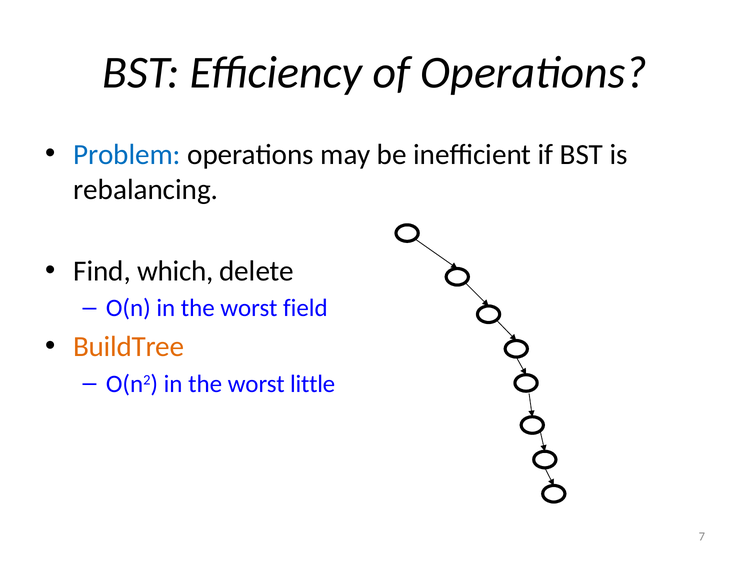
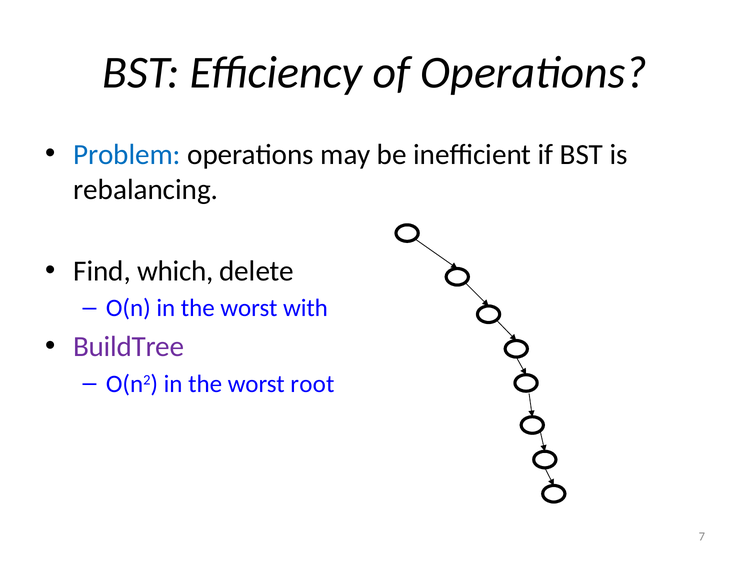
field: field -> with (305, 309)
BuildTree colour: orange -> purple (129, 347)
little: little -> root (312, 384)
